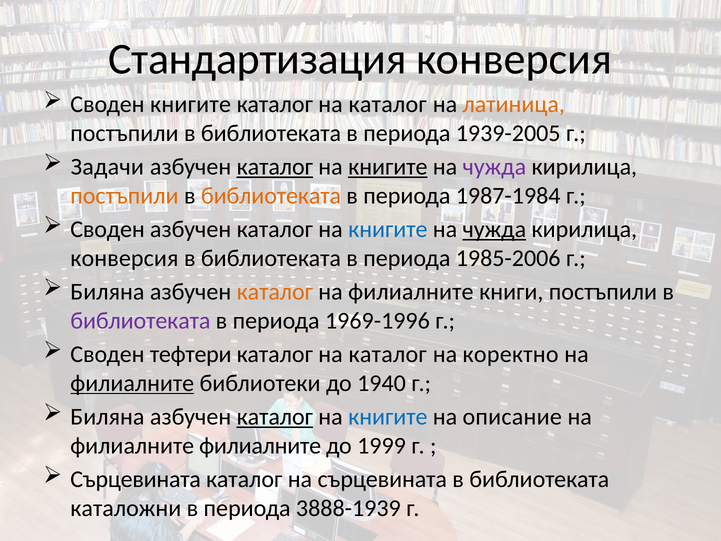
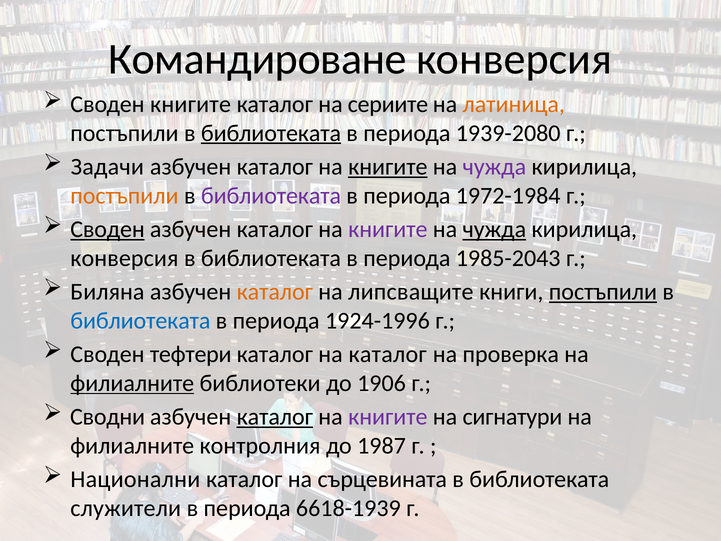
Стандартизация: Стандартизация -> Командироване (257, 59)
каталог: каталог -> сериите (388, 104)
библиотеката underline: none -> present (271, 133)
1939-2005: 1939-2005 -> 1939-2080 (508, 133)
каталог underline: present -> none (275, 167)
библиотеката colour: orange -> purple (271, 196)
1987-1984: 1987-1984 -> 1972-1984 (508, 196)
Своден underline: none -> present (108, 229)
книгите colour: blue -> purple (388, 229)
1985-2006: 1985-2006 -> 1985-2043 (508, 258)
филиалните: филиалните -> липсващите (411, 292)
постъпили underline: none -> present (603, 292)
библиотеката colour: purple -> blue (140, 320)
1969-1996: 1969-1996 -> 1924-1996 (377, 320)
коректно: коректно -> проверка (511, 354)
1940: 1940 -> 1906 (382, 383)
Биляна: Биляна -> Сводни (108, 417)
книгите colour: blue -> purple (388, 417)
описание: описание -> сигнатури (512, 417)
филиалните филиалните: филиалните -> контролния (260, 445)
1999: 1999 -> 1987 (382, 445)
Сърцевината: Сърцевината -> Национални (135, 479)
каталожни: каталожни -> служители (126, 508)
3888-1939: 3888-1939 -> 6618-1939 (348, 508)
